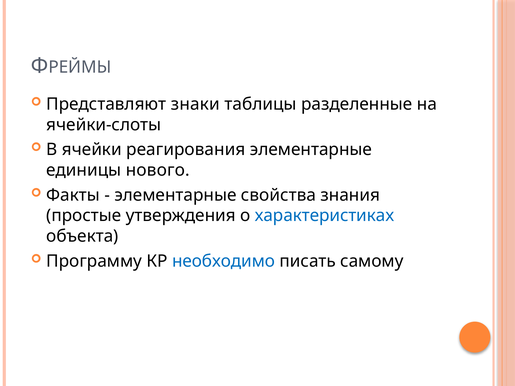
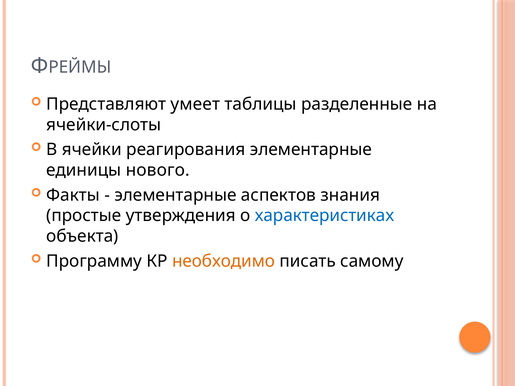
знаки: знаки -> умеет (195, 104)
свойства: свойства -> аспектов (278, 195)
необходимо colour: blue -> orange (224, 261)
